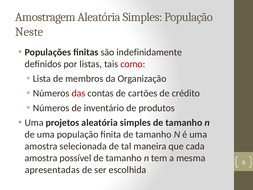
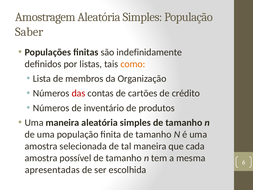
Neste: Neste -> Saber (29, 32)
como colour: red -> orange (133, 64)
Uma projetos: projetos -> maneira (62, 122)
